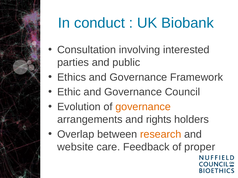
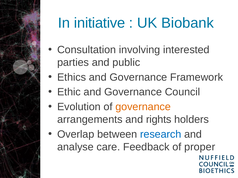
conduct: conduct -> initiative (100, 23)
research colour: orange -> blue (161, 135)
website: website -> analyse (75, 147)
